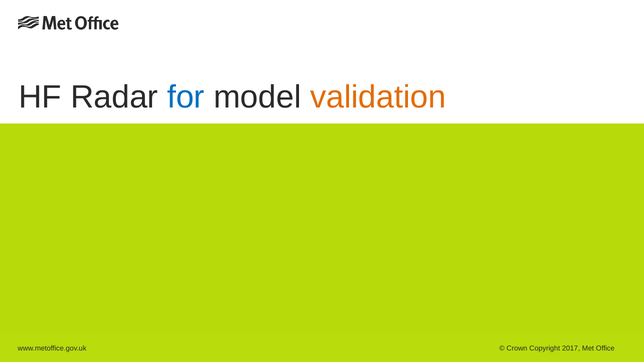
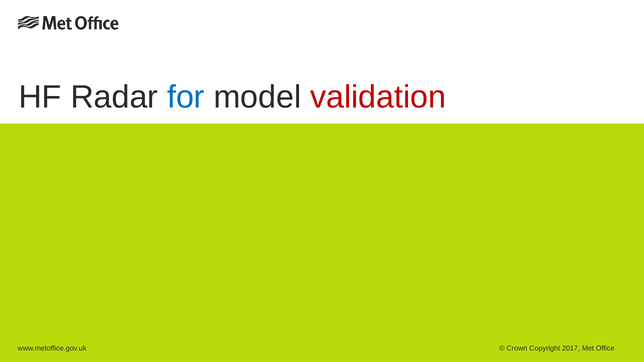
validation colour: orange -> red (378, 97)
